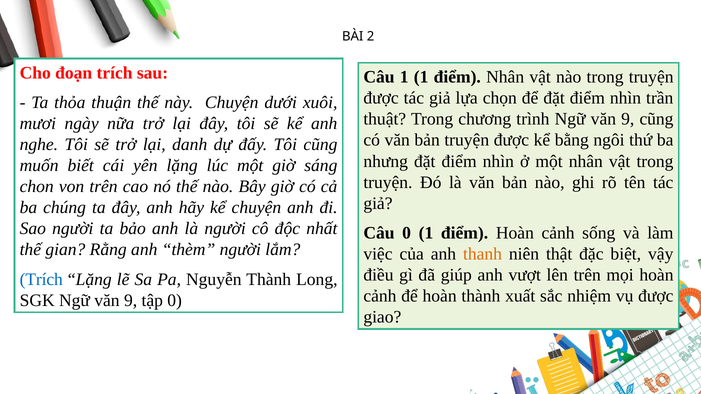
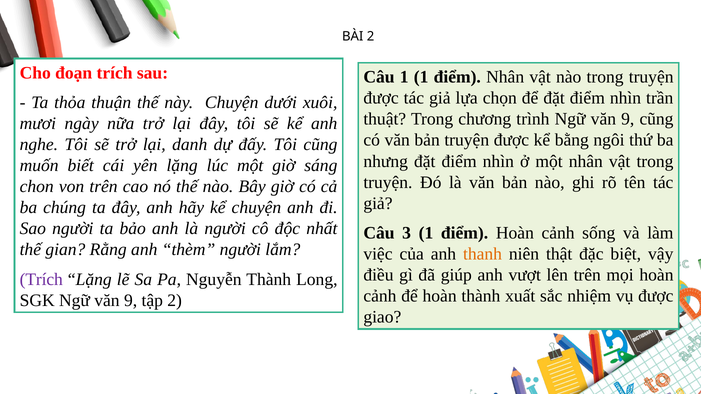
Câu 0: 0 -> 3 (407, 233)
Trích colour: blue -> purple (41, 280)
tập 0: 0 -> 2 (175, 301)
